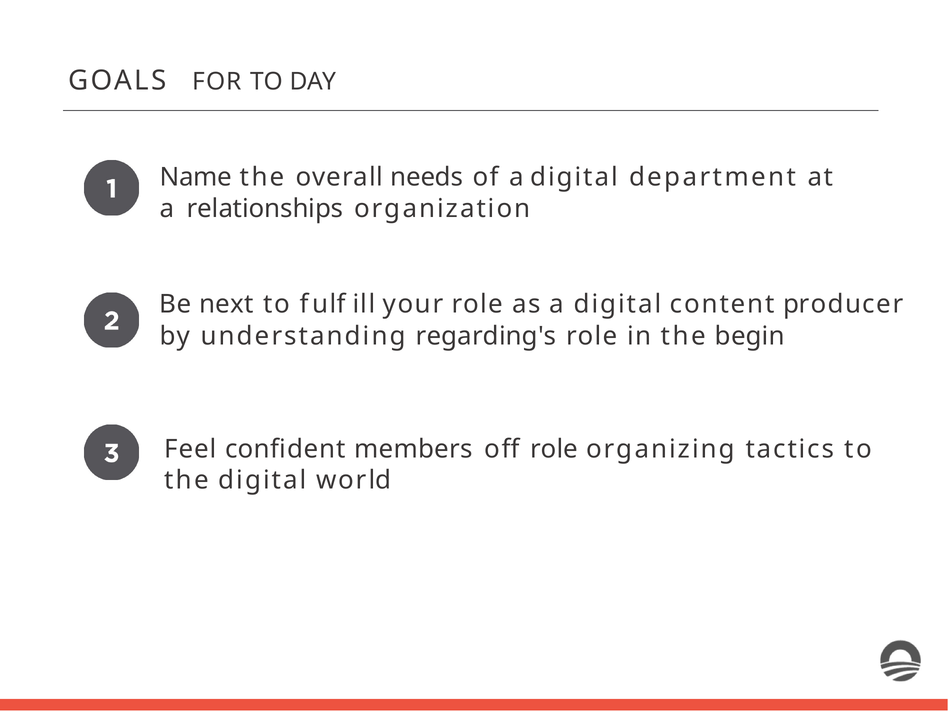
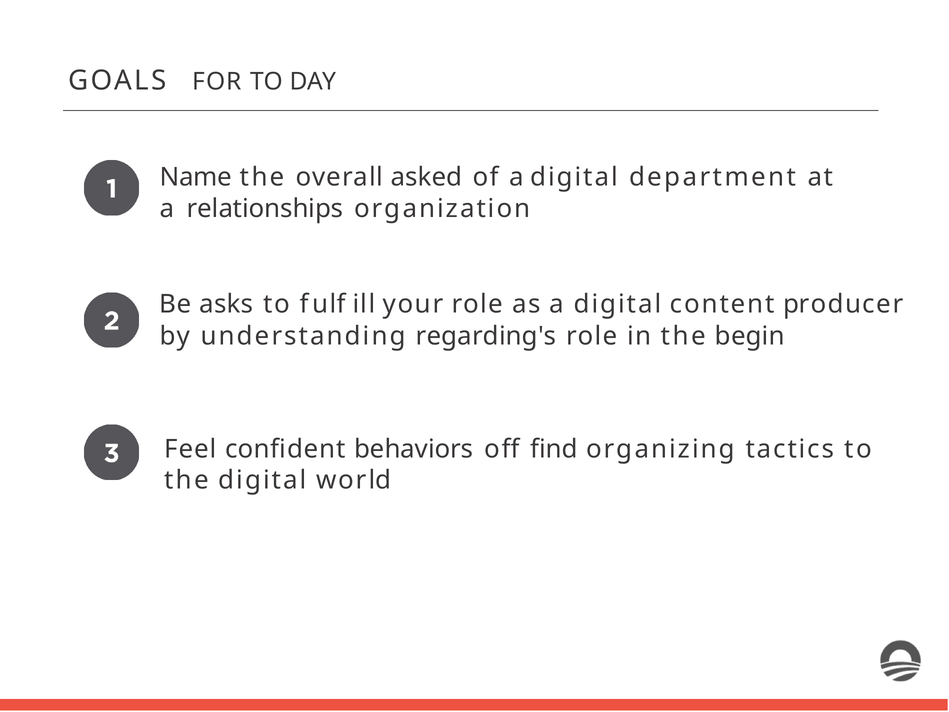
needs: needs -> asked (427, 177)
next: next -> asks (226, 304)
members: members -> behaviors (414, 449)
off role: role -> find (554, 449)
